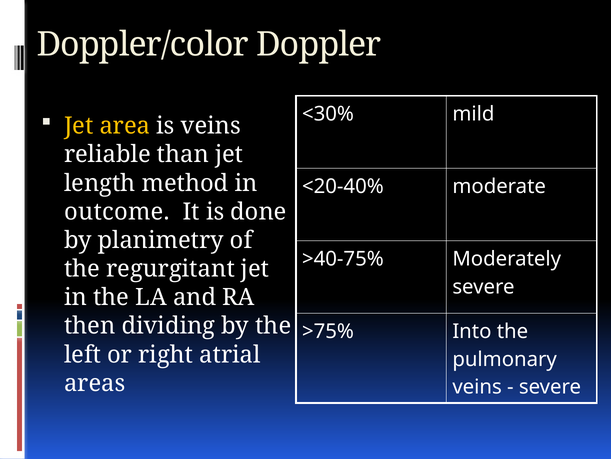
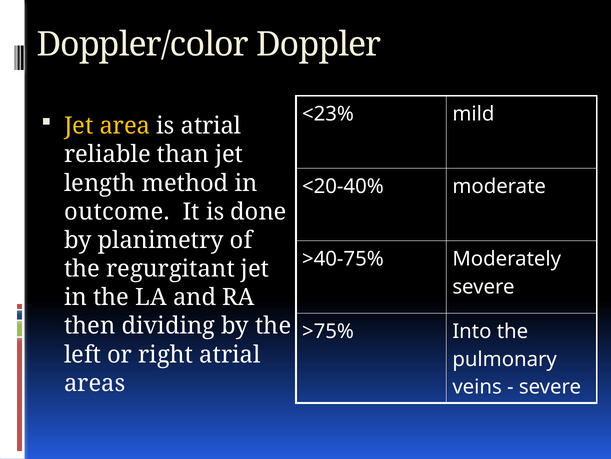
<30%: <30% -> <23% (328, 114)
is veins: veins -> atrial (211, 126)
